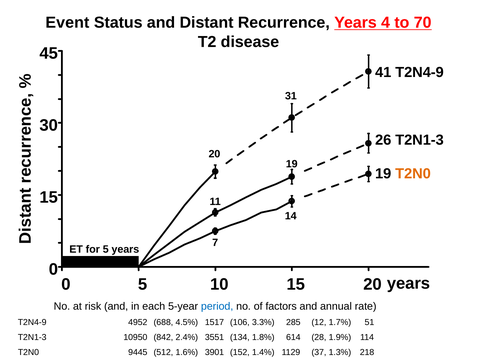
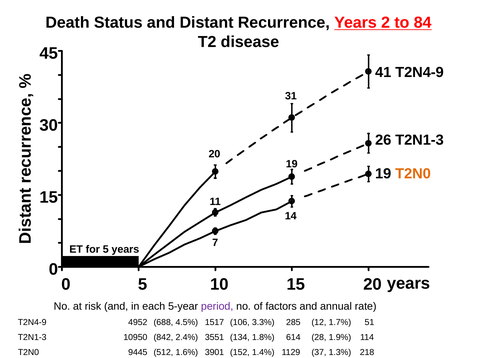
Event: Event -> Death (68, 23)
4: 4 -> 2 (386, 23)
70: 70 -> 84 (423, 23)
period colour: blue -> purple (217, 306)
